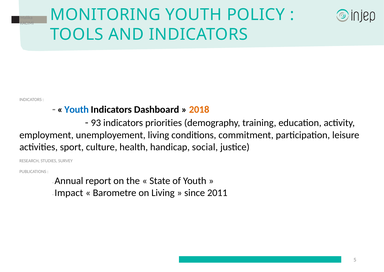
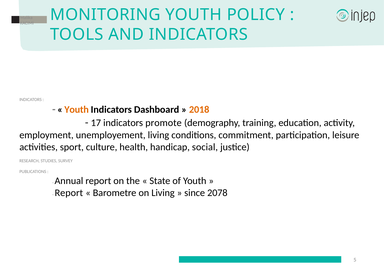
Youth colour: blue -> orange (77, 109)
93: 93 -> 17 (96, 123)
priorities: priorities -> promote (164, 123)
Impact: Impact -> Report (69, 193)
2011: 2011 -> 2078 (217, 193)
